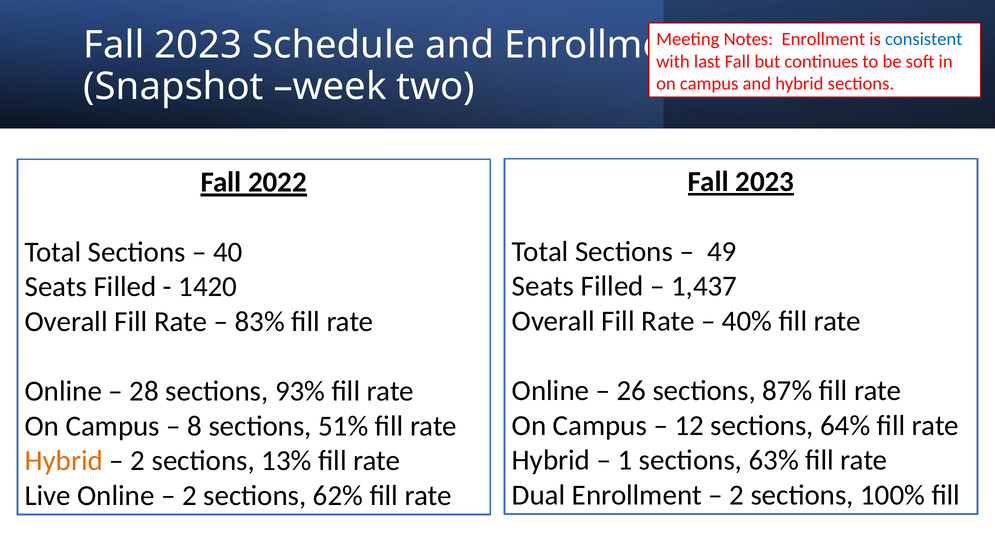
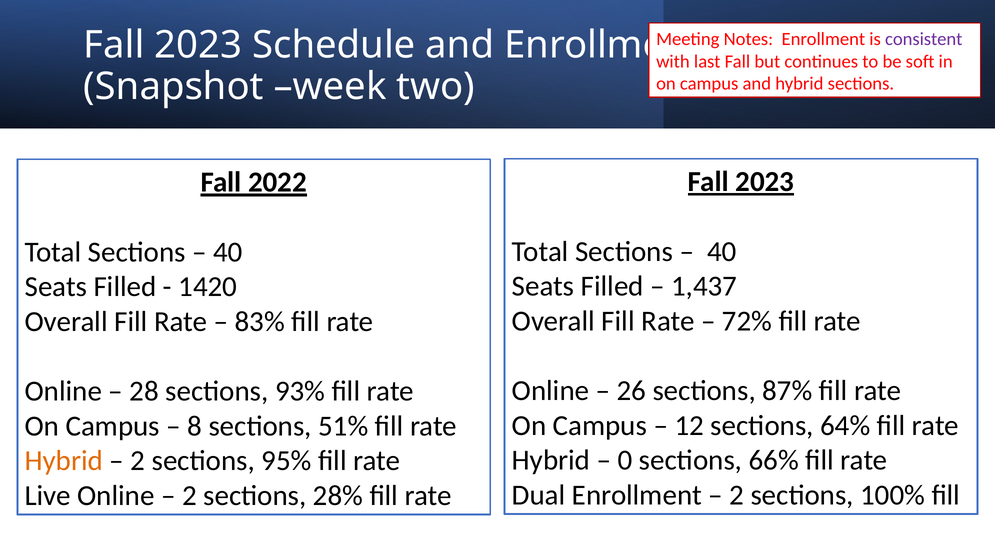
consistent colour: blue -> purple (924, 39)
49: 49 -> 40 (722, 252)
40%: 40% -> 72% (747, 321)
1: 1 -> 0 (625, 461)
63%: 63% -> 66% (774, 461)
13%: 13% -> 95% (286, 461)
62%: 62% -> 28% (338, 496)
